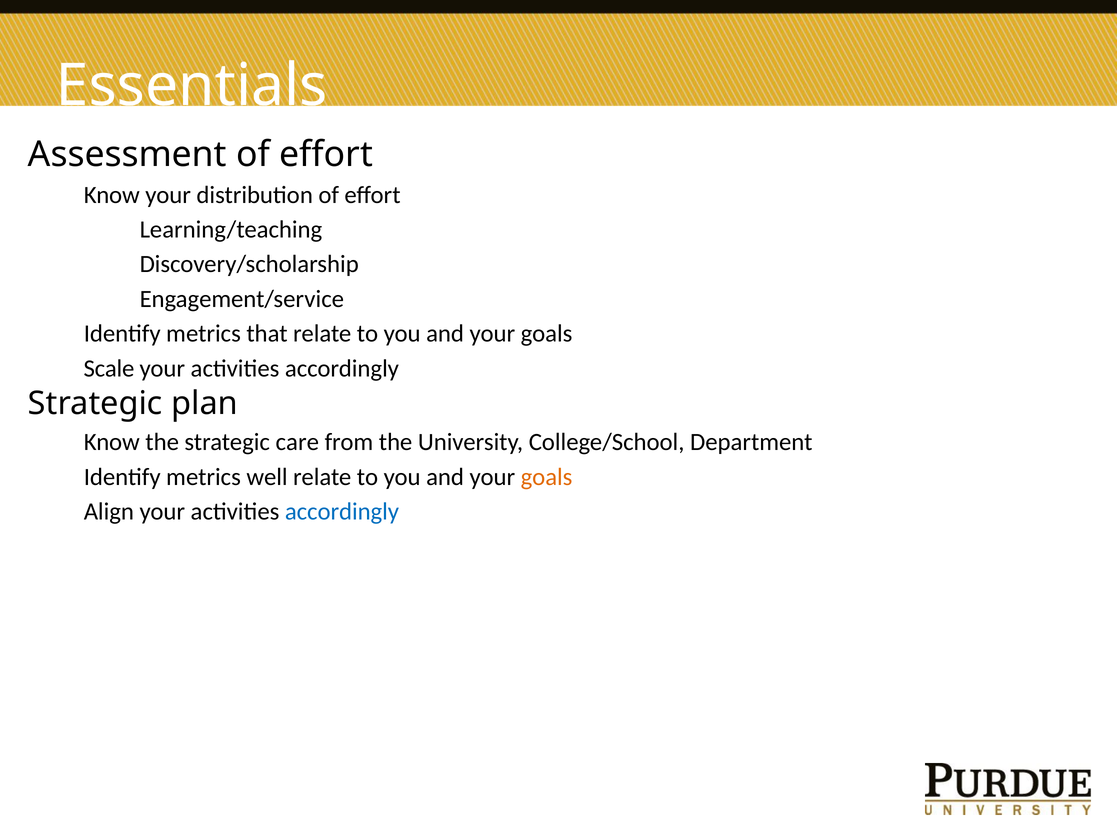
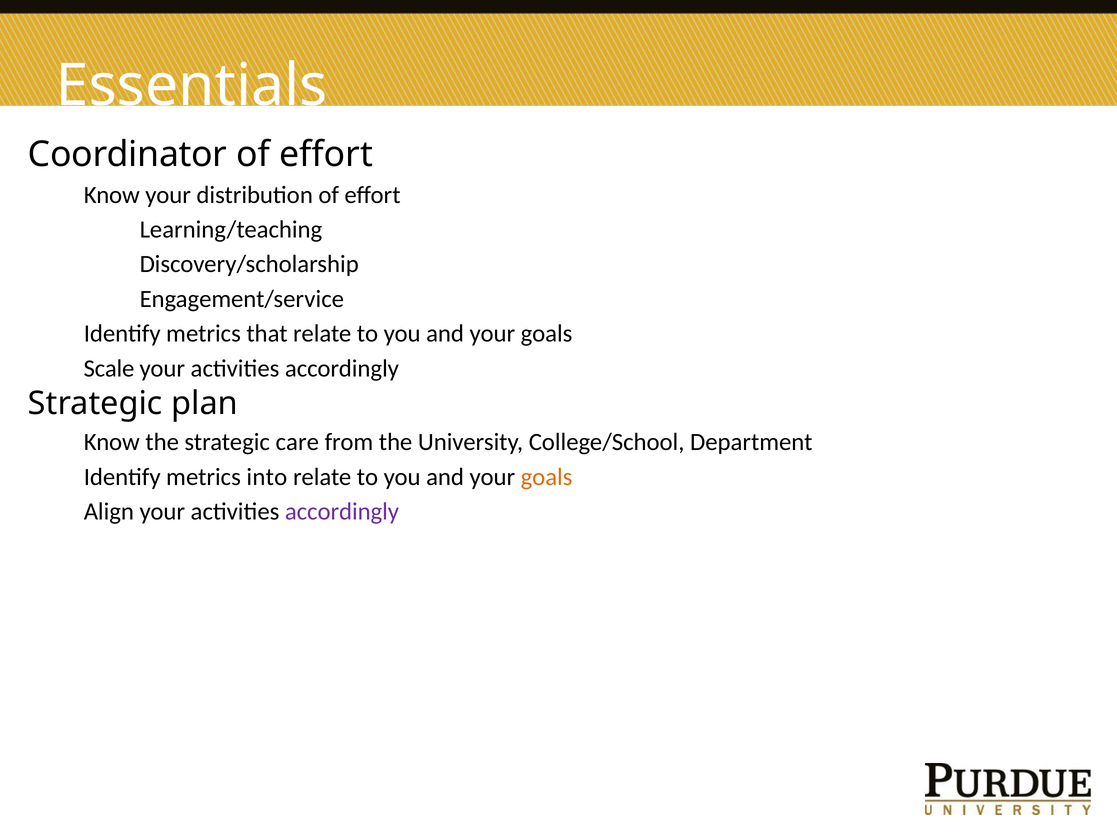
Assessment: Assessment -> Coordinator (128, 154)
well: well -> into (267, 477)
accordingly colour: blue -> purple (342, 511)
